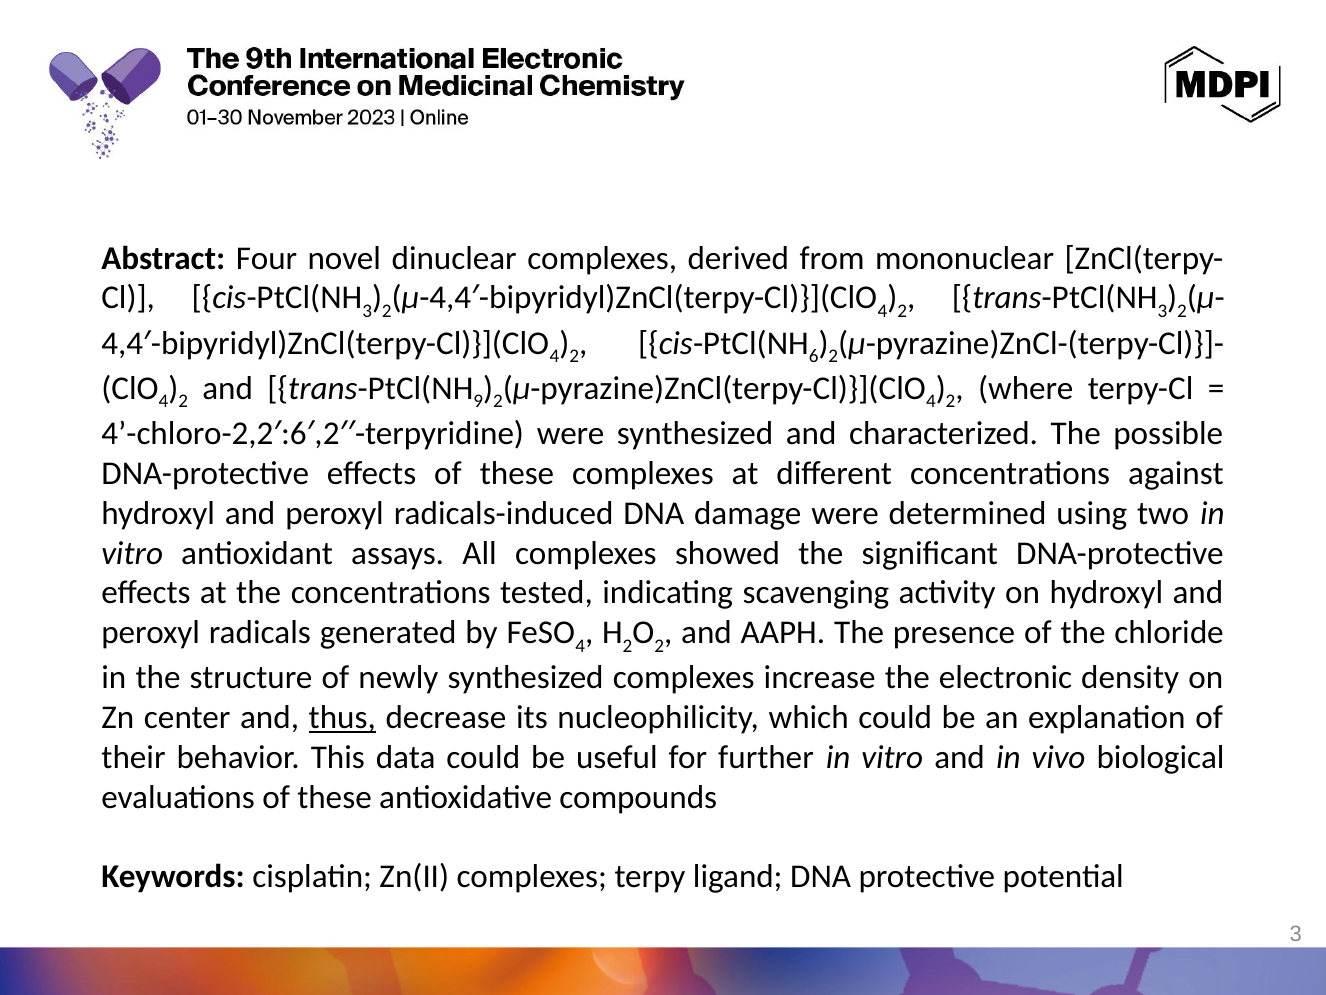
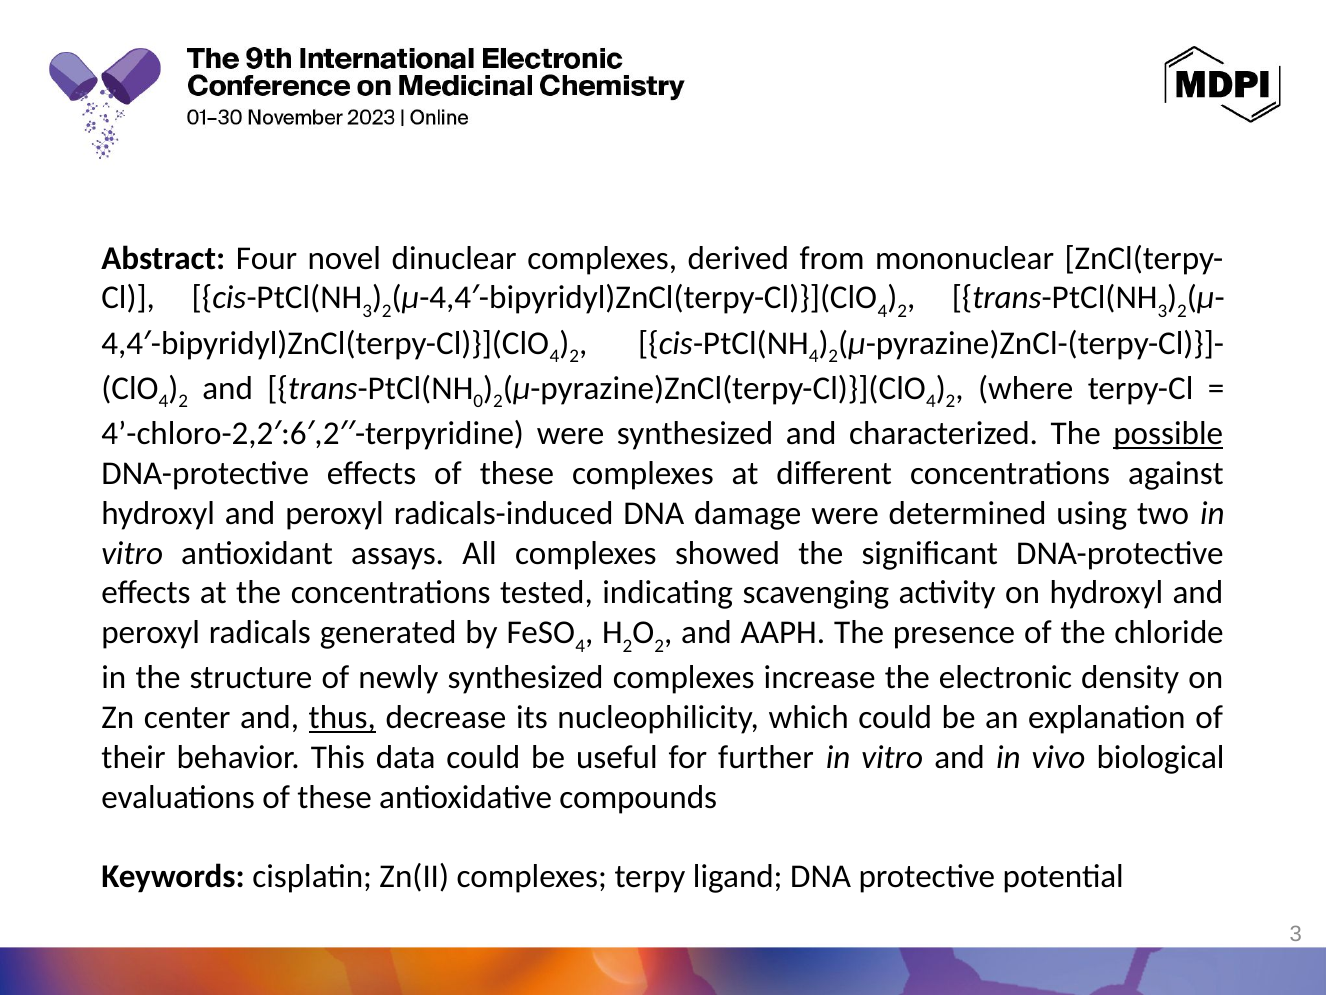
6: 6 -> 4 (814, 356)
9: 9 -> 0 (478, 401)
possible underline: none -> present (1168, 434)
